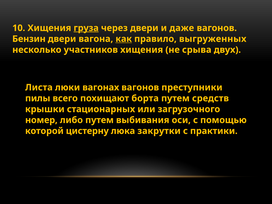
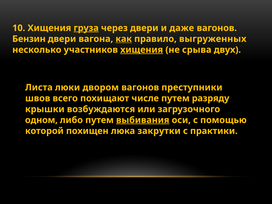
хищения underline: none -> present (142, 50)
вагонах: вагонах -> двором (101, 87)
пилы: пилы -> швов (38, 98)
борта: борта -> числе (145, 98)
средств: средств -> разряду (211, 98)
стационарных: стационарных -> возбуждаются (101, 109)
номер: номер -> одном (41, 120)
выбивания underline: none -> present (143, 120)
цистерну: цистерну -> похищен (87, 131)
